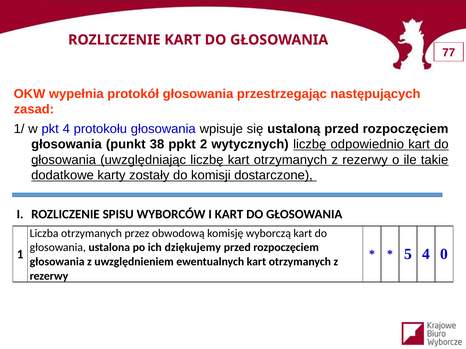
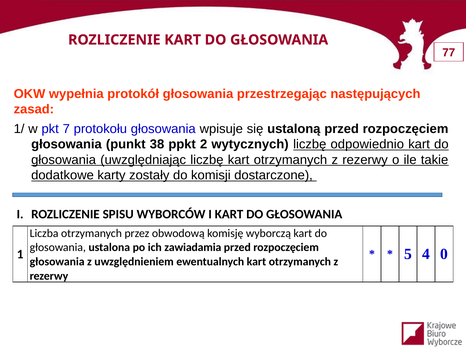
pkt 4: 4 -> 7 (66, 129)
dziękujemy: dziękujemy -> zawiadamia (193, 248)
